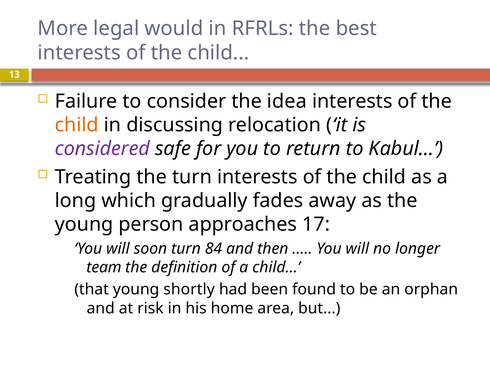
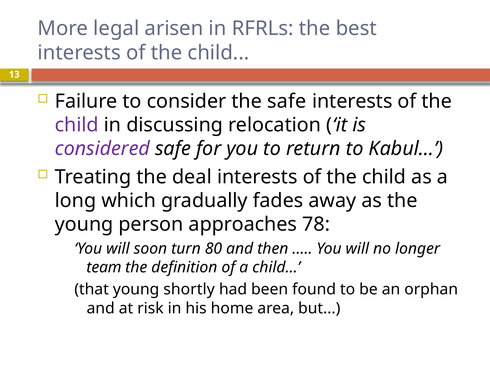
would: would -> arisen (174, 28)
the idea: idea -> safe (287, 101)
child colour: orange -> purple (77, 125)
the turn: turn -> deal (192, 177)
17: 17 -> 78 (316, 225)
84: 84 -> 80 (213, 249)
